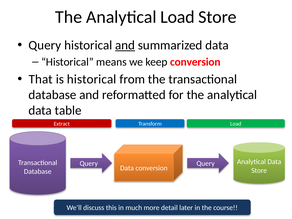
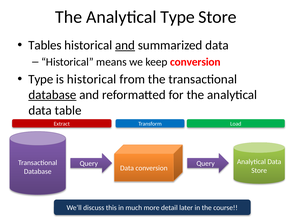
Analytical Load: Load -> Type (178, 17)
Query: Query -> Tables (45, 45)
That: That -> Type (41, 79)
database underline: none -> present (52, 95)
